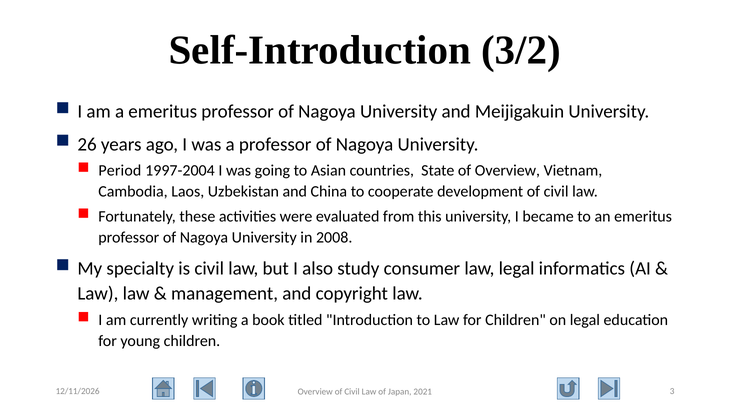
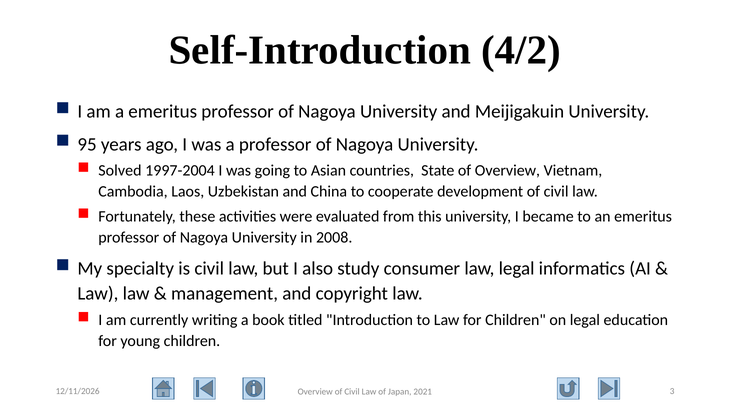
3/2: 3/2 -> 4/2 (521, 51)
26: 26 -> 95 (87, 144)
Period: Period -> Solved (120, 171)
